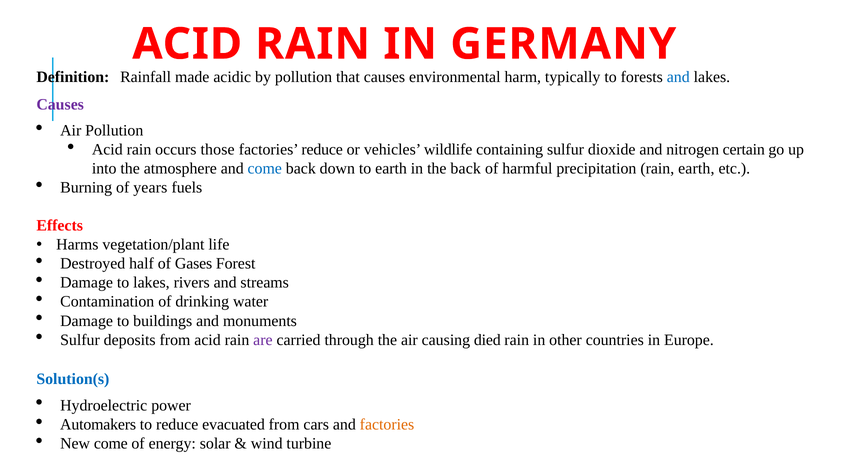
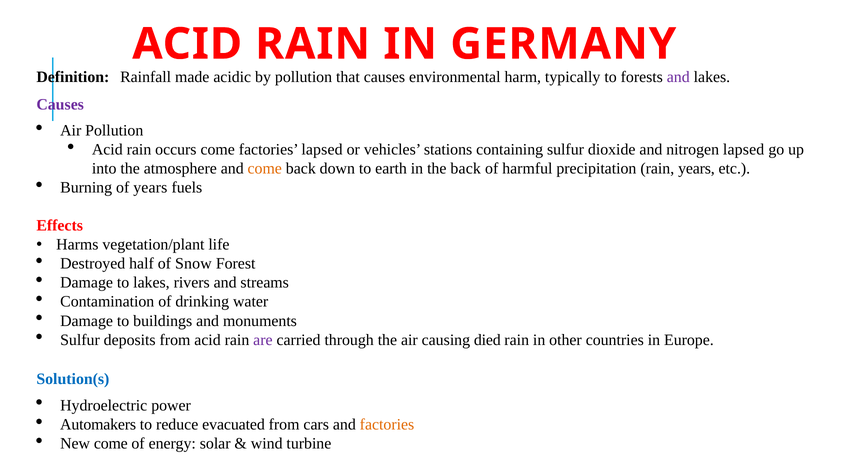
and colour: blue -> purple (678, 77)
occurs those: those -> come (218, 149)
factories reduce: reduce -> lapsed (322, 149)
wildlife: wildlife -> stations (448, 149)
nitrogen certain: certain -> lapsed (744, 149)
come colour: blue -> orange (265, 168)
rain earth: earth -> years (696, 168)
Gases: Gases -> Snow (193, 264)
